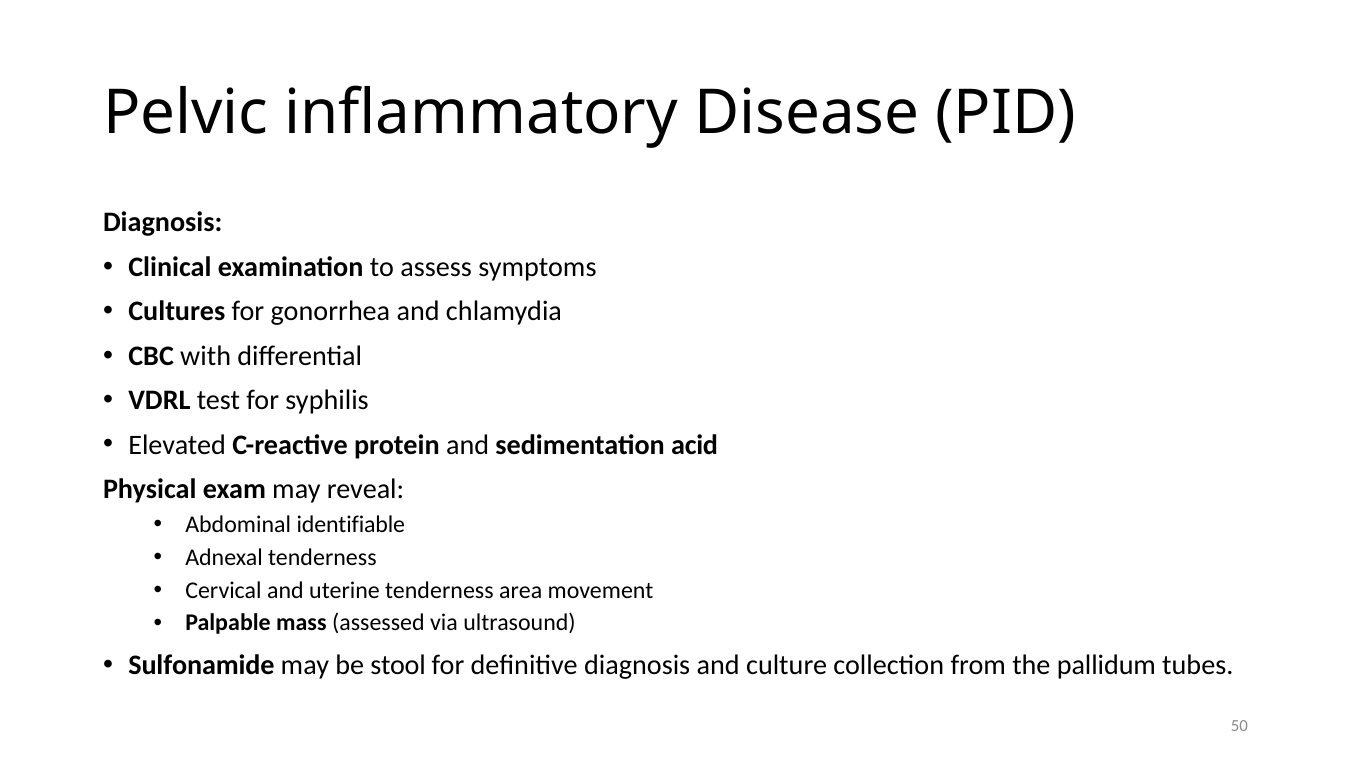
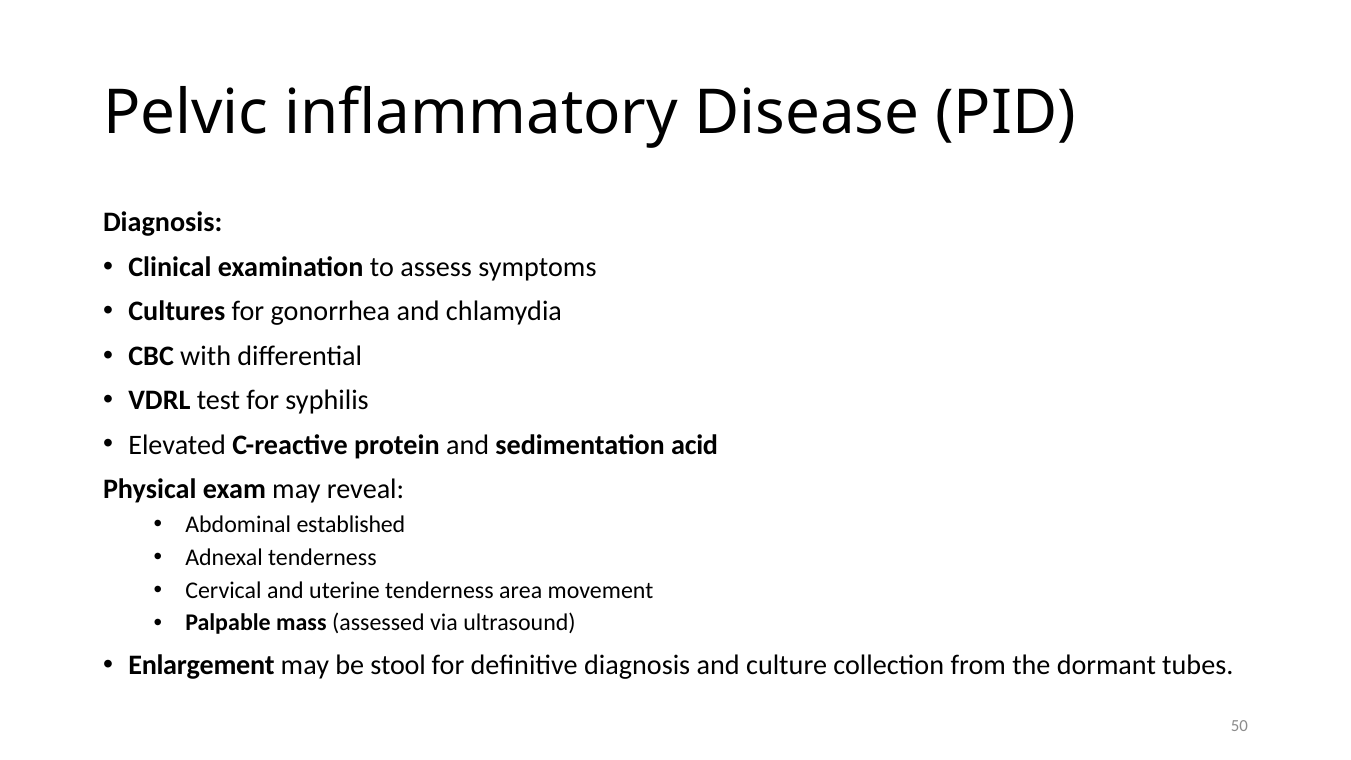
identifiable: identifiable -> established (351, 524)
Sulfonamide: Sulfonamide -> Enlargement (201, 665)
pallidum: pallidum -> dormant (1106, 665)
